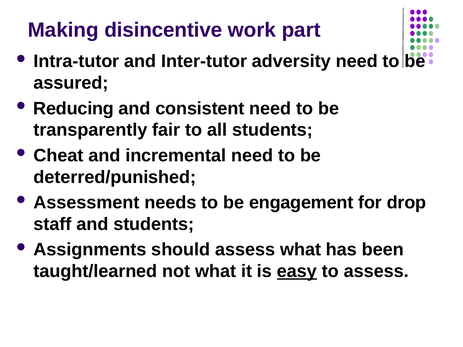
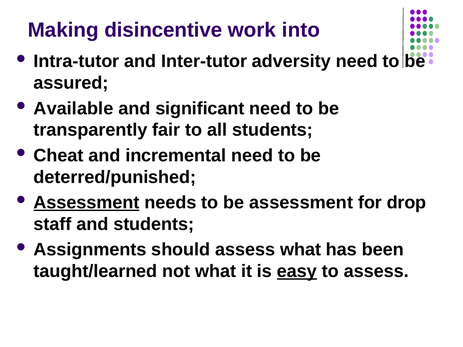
part: part -> into (301, 30)
Reducing: Reducing -> Available (73, 109)
consistent: consistent -> significant (200, 109)
Assessment underline: none -> present (87, 203)
be engagement: engagement -> assessment (301, 203)
